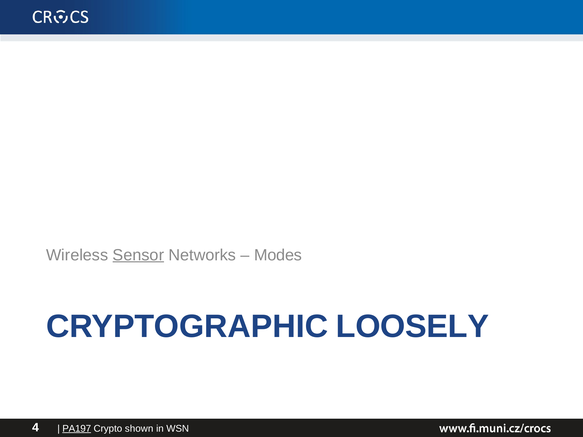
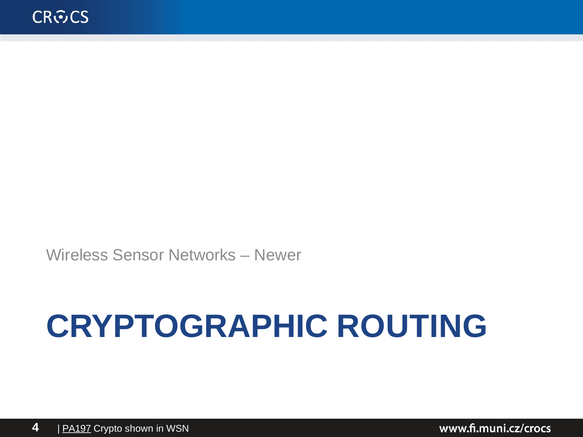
Sensor underline: present -> none (138, 255)
Modes: Modes -> Newer (278, 255)
LOOSELY: LOOSELY -> ROUTING (412, 327)
